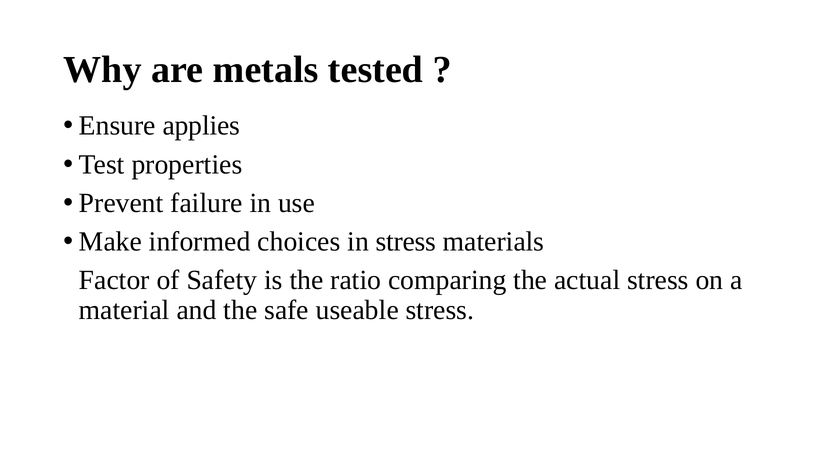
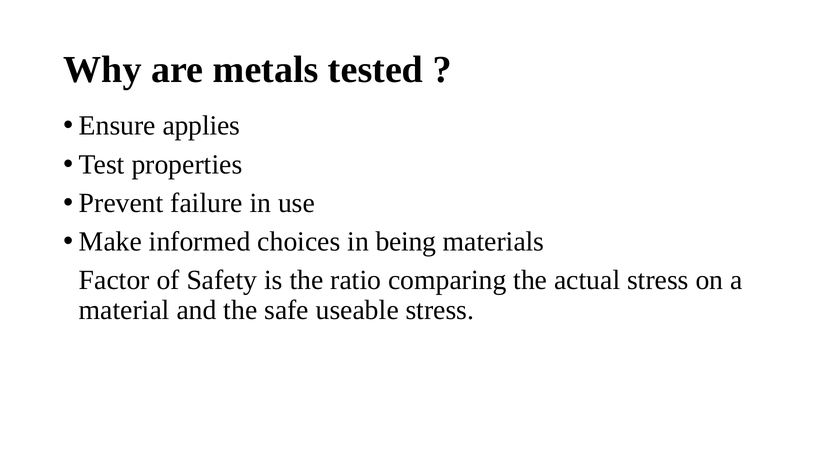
in stress: stress -> being (406, 241)
